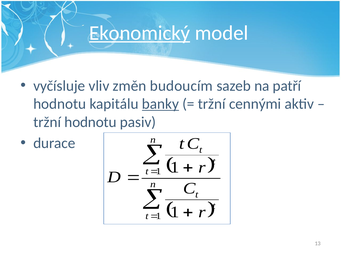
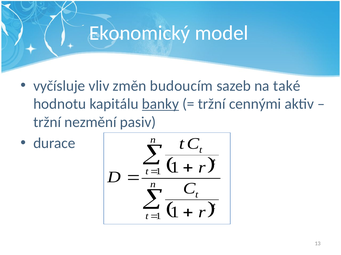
Ekonomický underline: present -> none (140, 33)
patří: patří -> také (287, 86)
tržní hodnotu: hodnotu -> nezmění (91, 122)
